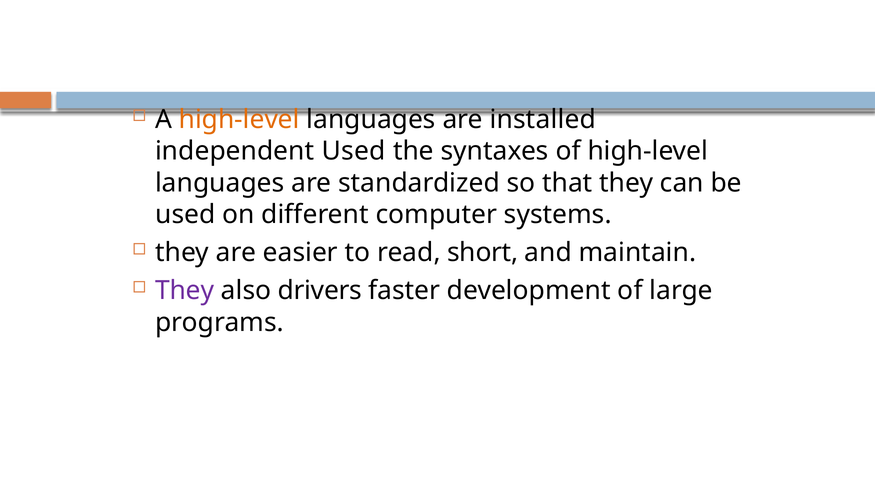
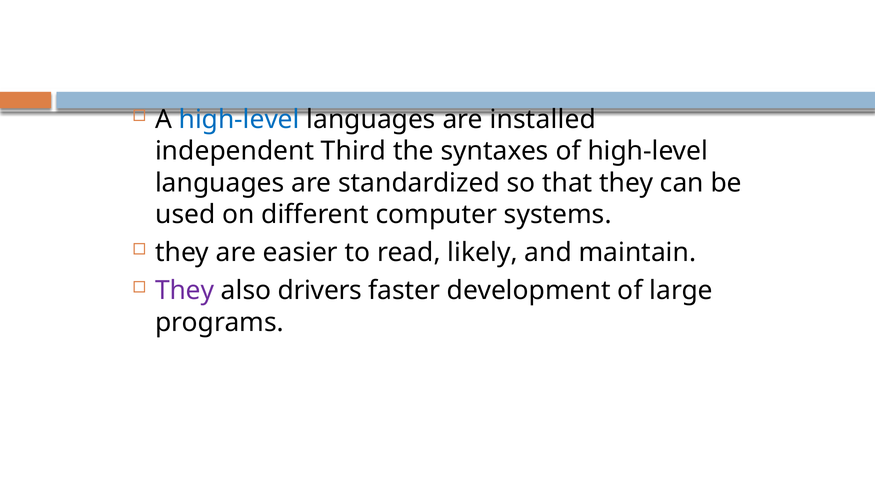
high-level colour: orange -> blue (239, 119)
independent Used: Used -> Third (354, 151)
short: short -> likely (483, 253)
